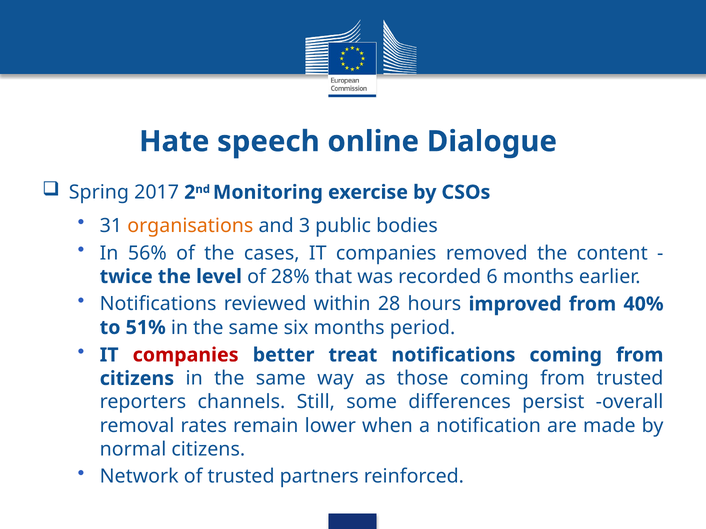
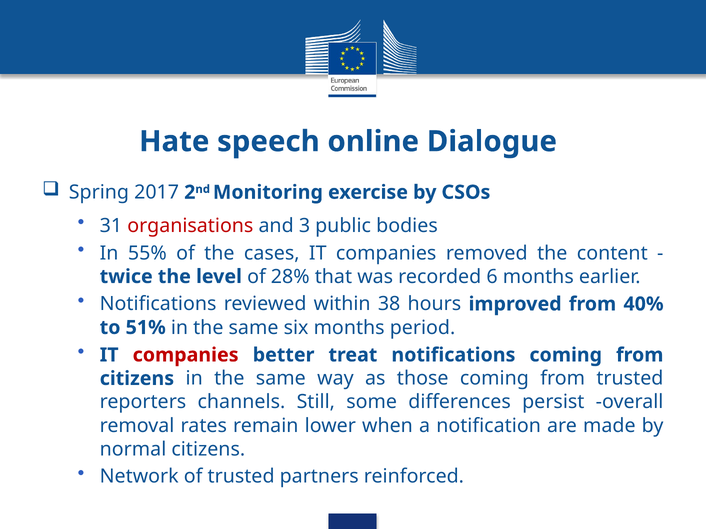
organisations colour: orange -> red (190, 226)
56%: 56% -> 55% (147, 253)
28: 28 -> 38 (389, 304)
